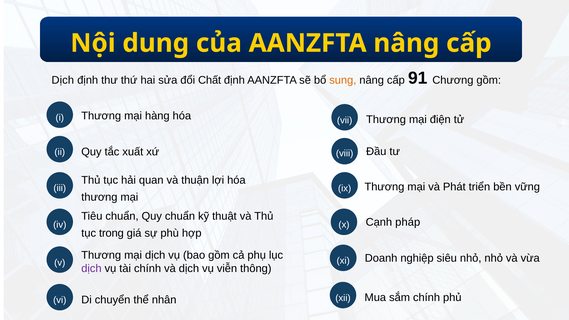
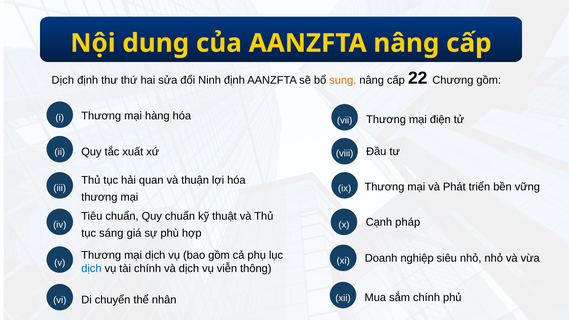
Chất: Chất -> Ninh (210, 80)
91: 91 -> 22 (418, 78)
trong: trong -> sáng (111, 233)
dịch colour: purple -> blue (91, 269)
